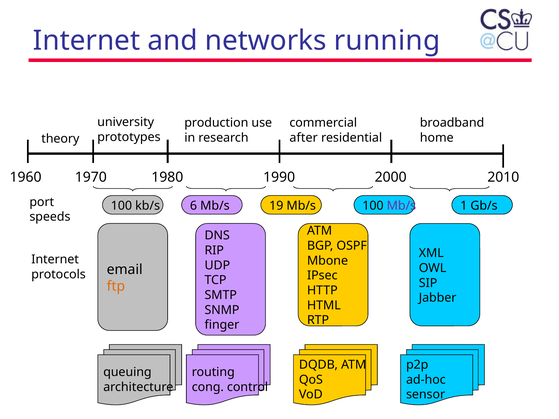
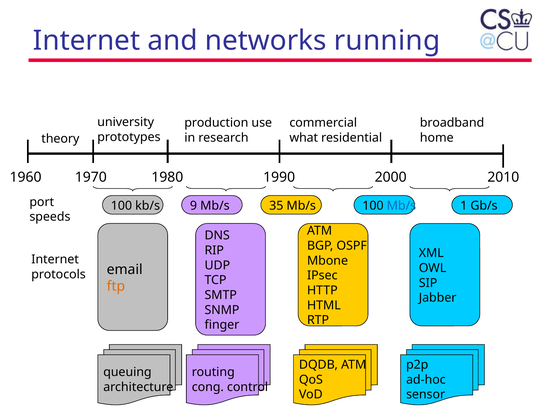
after: after -> what (304, 138)
6: 6 -> 9 (194, 206)
19: 19 -> 35 (276, 206)
Mb/s colour: purple -> blue (401, 206)
